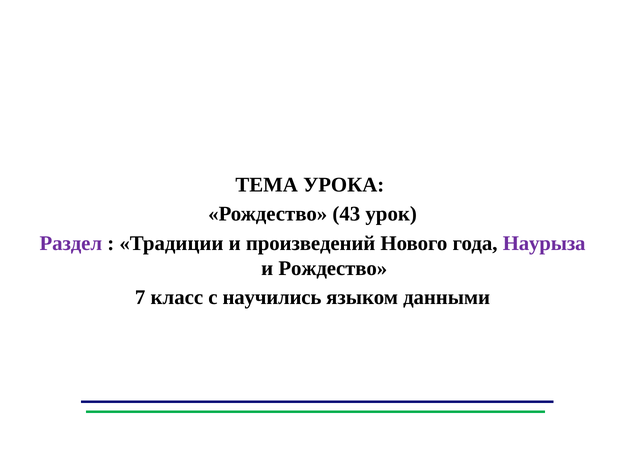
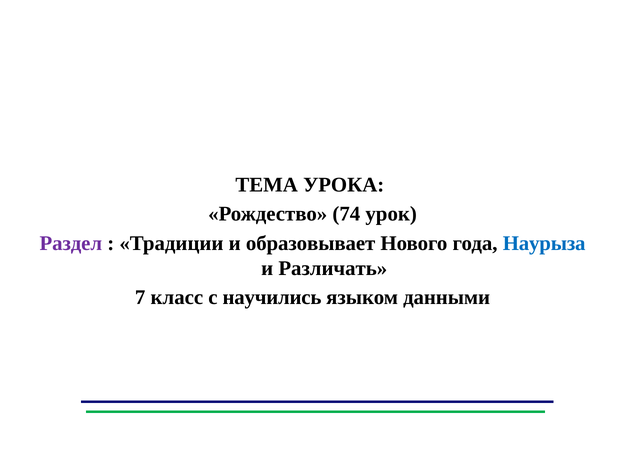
43: 43 -> 74 (346, 214)
произведений: произведений -> образовывает (311, 243)
Наурыза colour: purple -> blue (544, 243)
и Рождество: Рождество -> Различать (333, 268)
